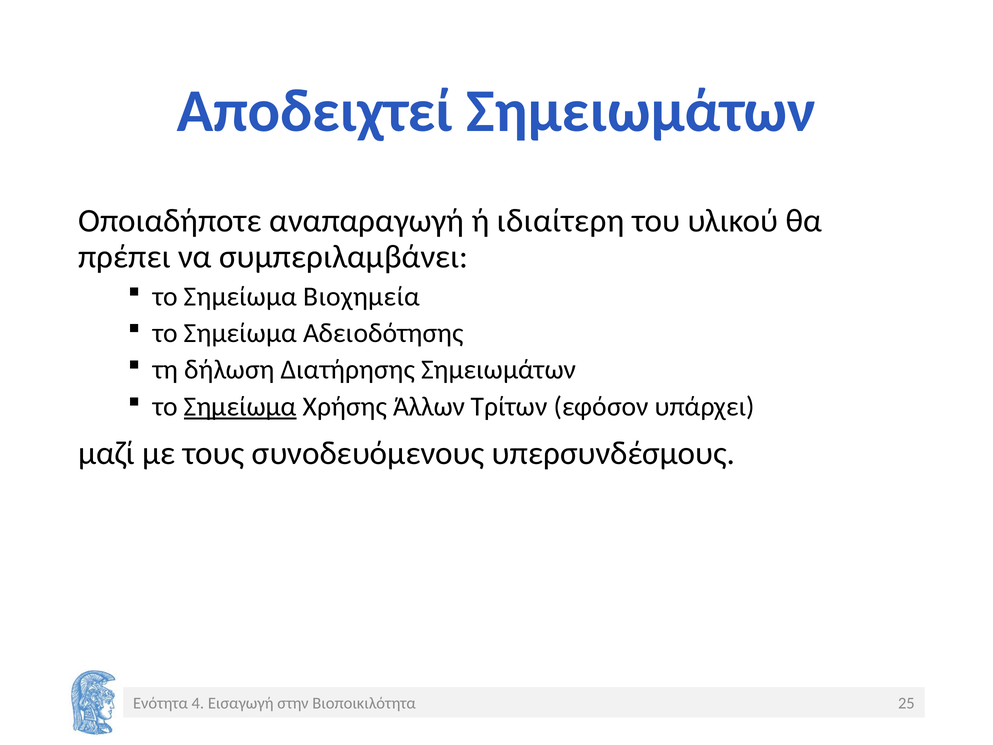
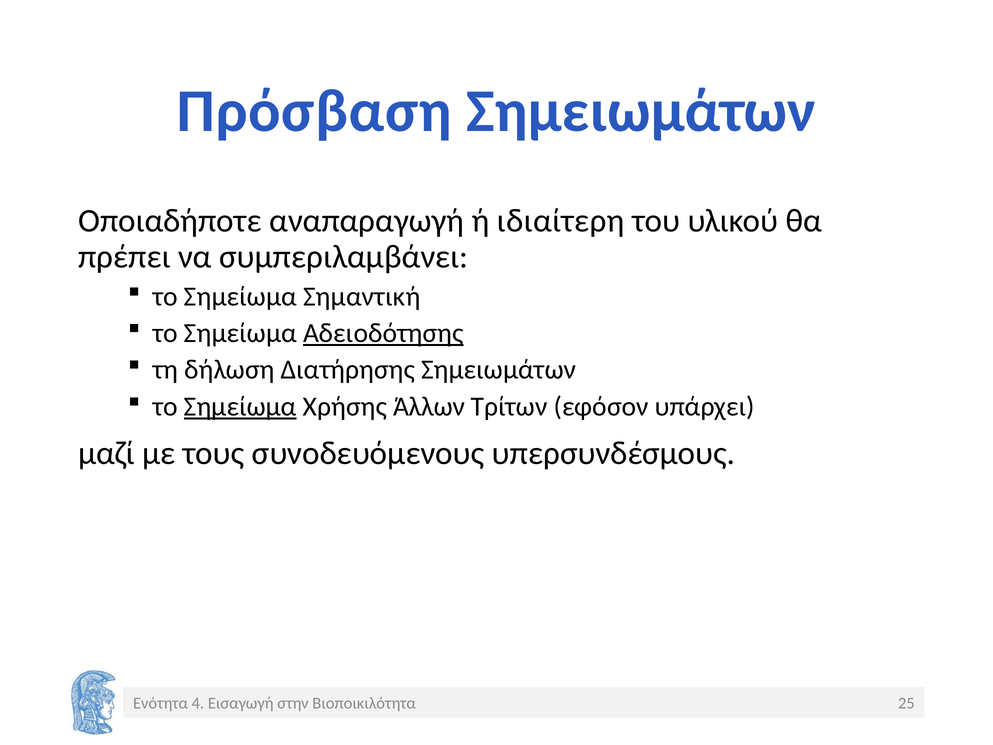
Αποδειχτεί: Αποδειχτεί -> Πρόσβαση (314, 111)
Βιοχημεία: Βιοχημεία -> Σημαντική (362, 296)
Αδειοδότησης underline: none -> present (383, 333)
